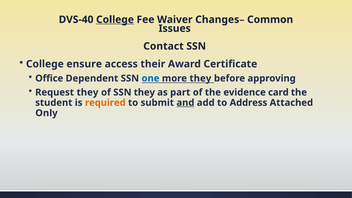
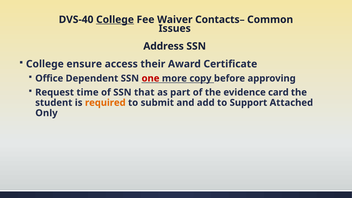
Changes–: Changes– -> Contacts– (220, 20)
Contact: Contact -> Address (164, 46)
one colour: blue -> red (151, 78)
more they: they -> copy (200, 78)
Request they: they -> time (88, 92)
SSN they: they -> that (144, 92)
and underline: present -> none (185, 103)
Address: Address -> Support (248, 103)
